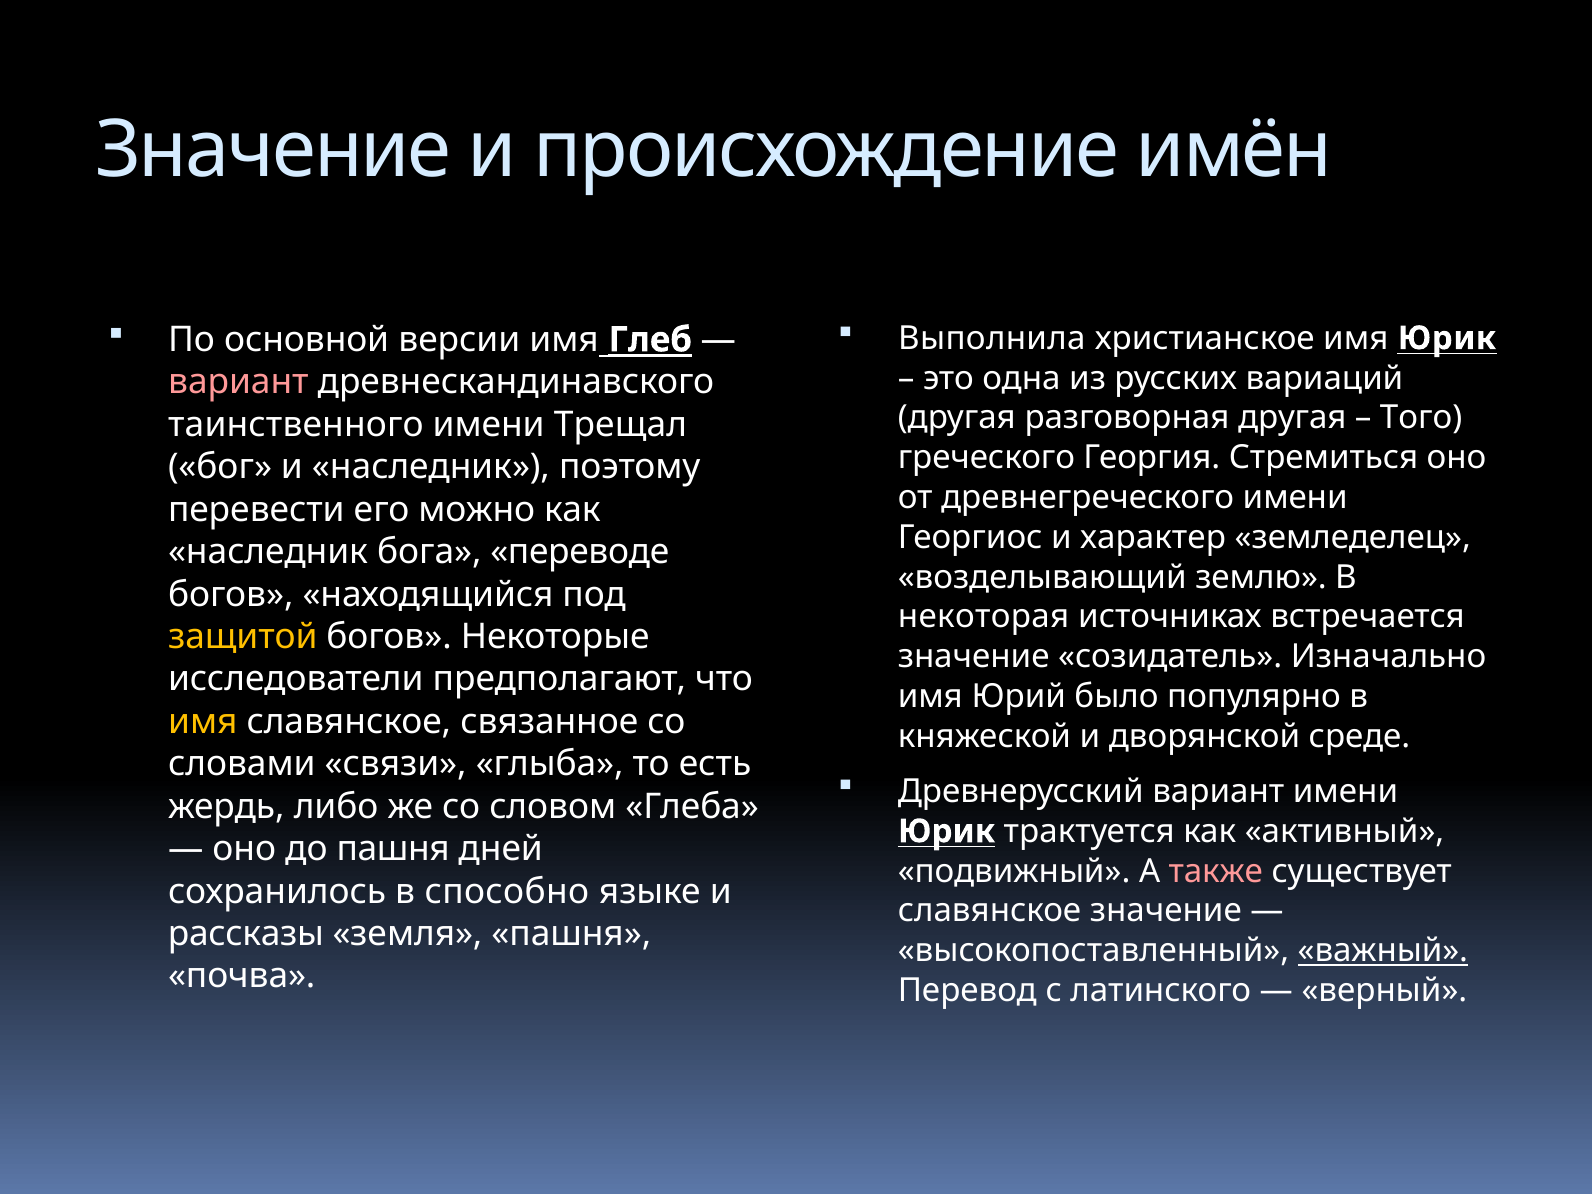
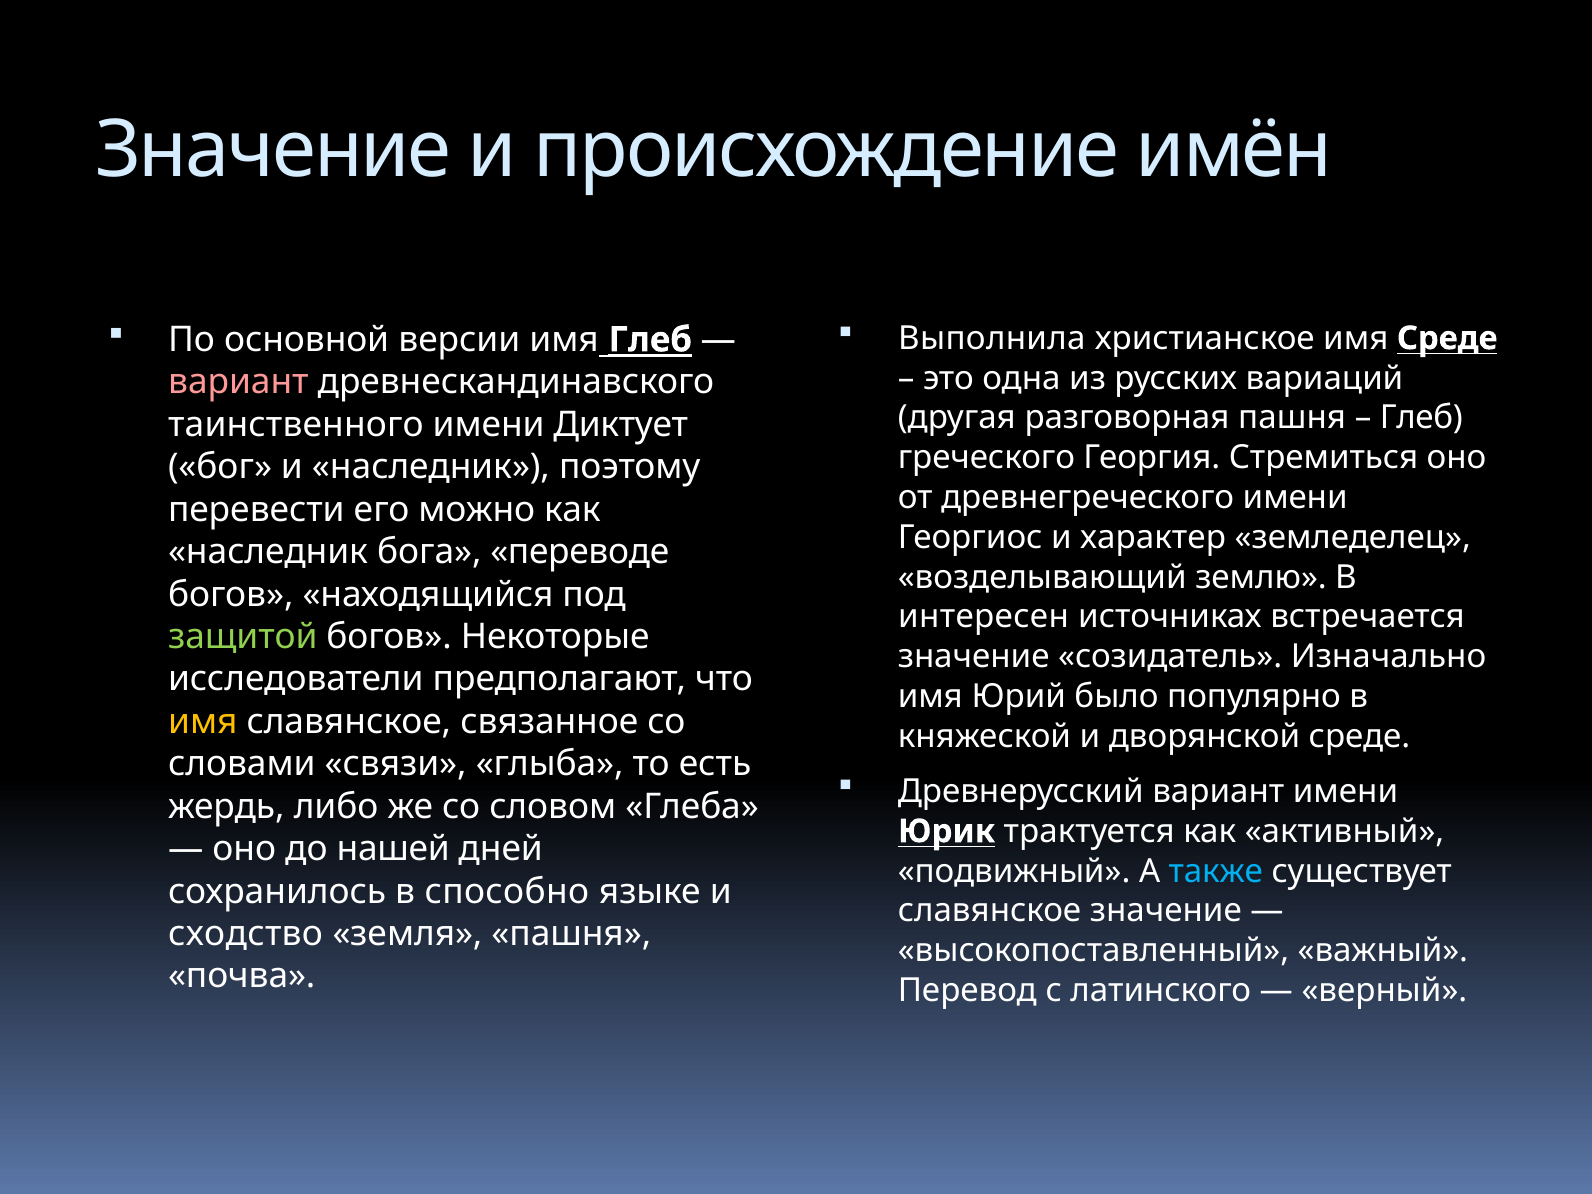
имя Юрик: Юрик -> Среде (1447, 338)
разговорная другая: другая -> пашня (1292, 418)
Того: Того -> Глеб (1421, 418)
Трещал: Трещал -> Диктует (621, 425)
некоторая: некоторая -> интересен (984, 617)
защитой colour: yellow -> light green (243, 637)
до пашня: пашня -> нашей (393, 849)
также colour: pink -> light blue (1216, 871)
рассказы: рассказы -> сходство (246, 934)
важный underline: present -> none (1383, 951)
